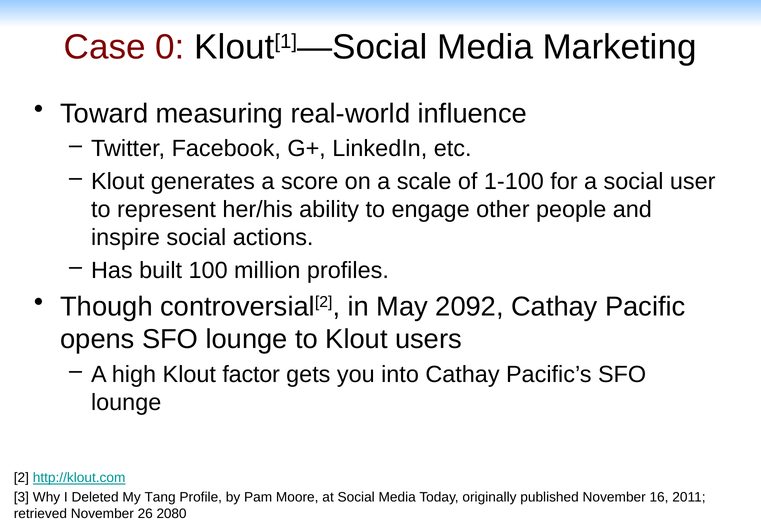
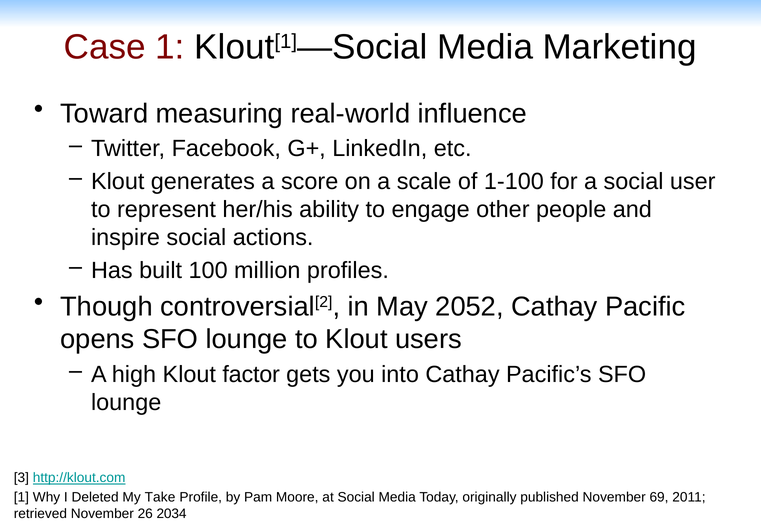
Case 0: 0 -> 1 (170, 47)
2092: 2092 -> 2052 (470, 307)
2: 2 -> 3 (21, 478)
3: 3 -> 1 (21, 497)
Tang: Tang -> Take (160, 497)
16: 16 -> 69 (659, 497)
2080: 2080 -> 2034 (172, 513)
